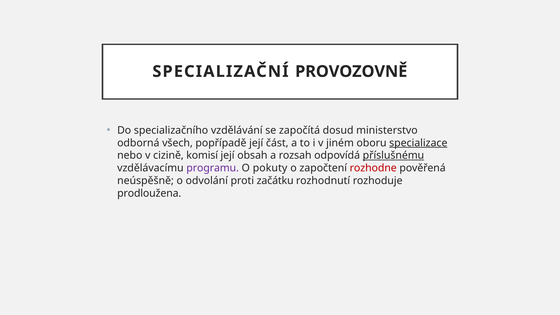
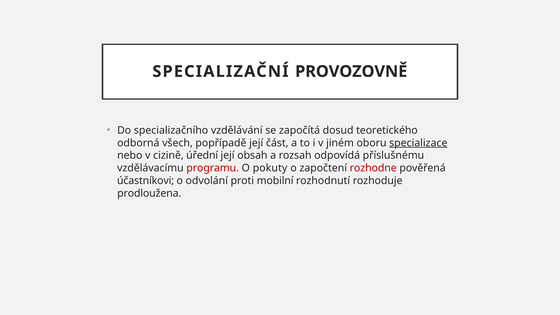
ministerstvo: ministerstvo -> teoretického (387, 130)
komisí: komisí -> úřední (202, 156)
příslušnému underline: present -> none (393, 156)
programu colour: purple -> red (213, 168)
neúspěšně: neúspěšně -> účastníkovi (146, 181)
začátku: začátku -> mobilní (275, 181)
